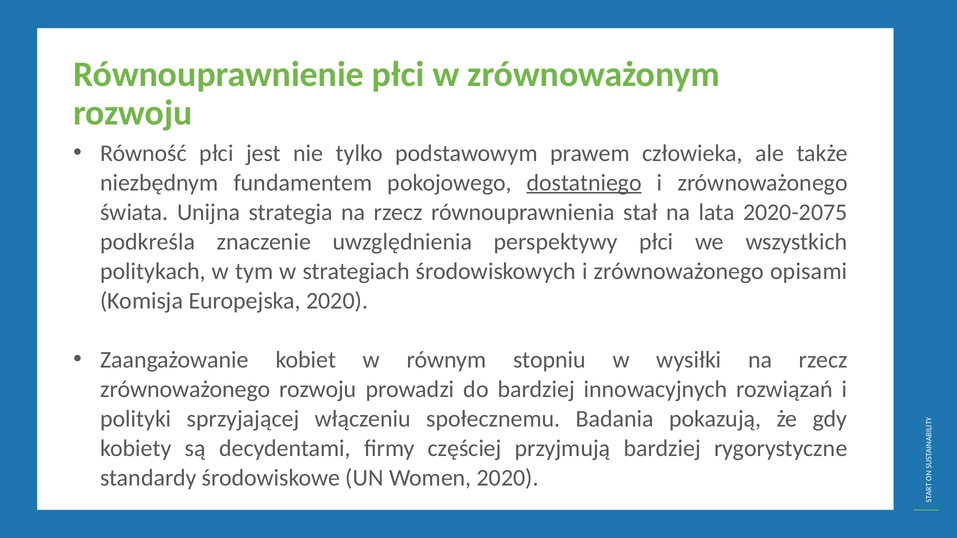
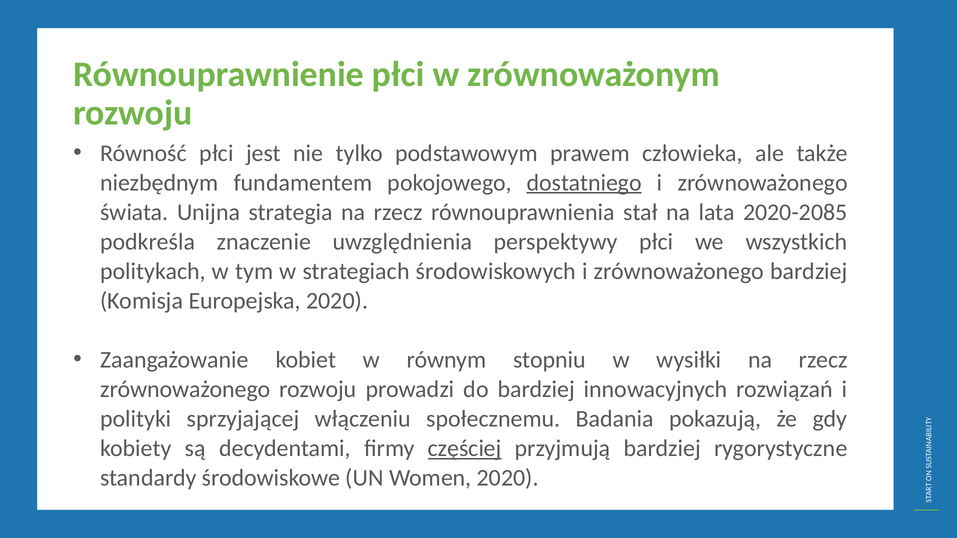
2020-2075: 2020-2075 -> 2020-2085 (795, 212)
zrównoważonego opisami: opisami -> bardziej (809, 271)
częściej underline: none -> present (465, 449)
